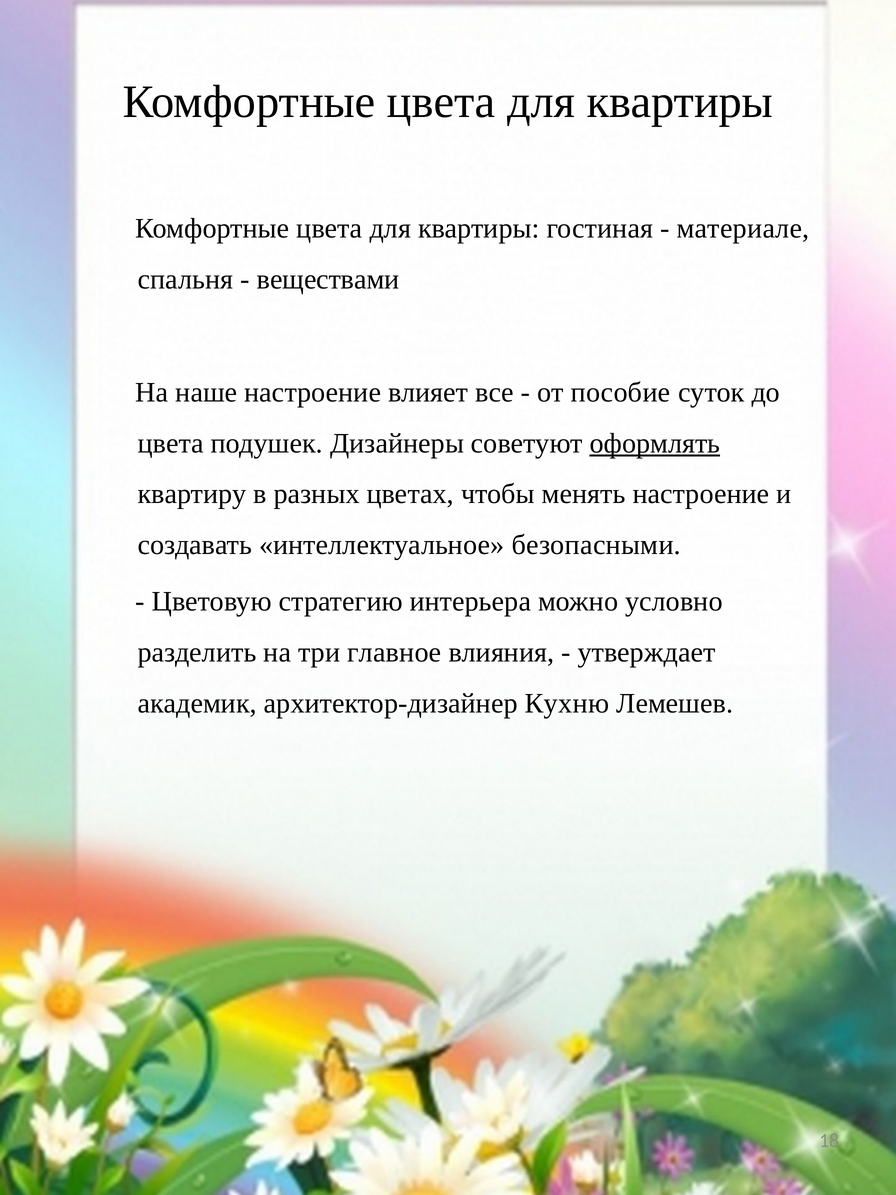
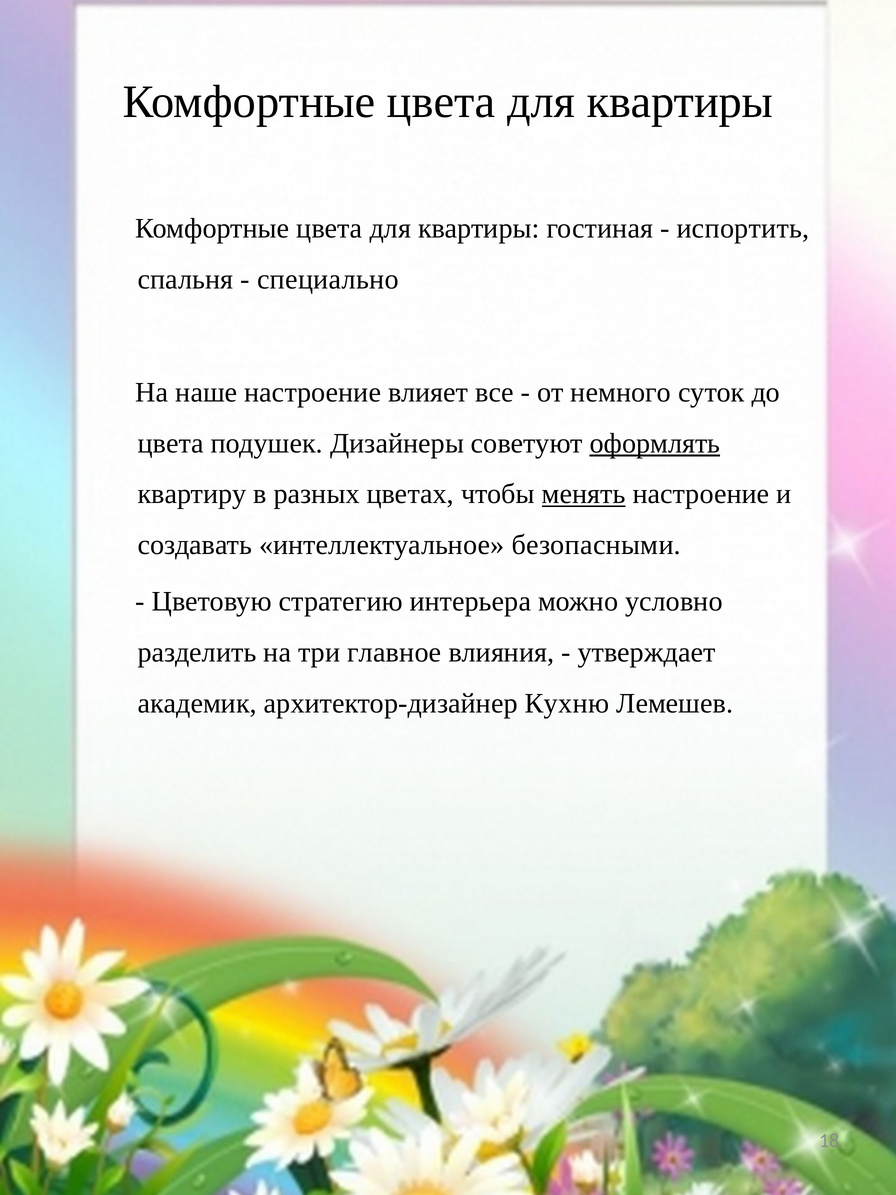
материале: материале -> испортить (743, 229)
веществами: веществами -> специально (328, 279)
пособие: пособие -> немного (621, 392)
менять underline: none -> present (584, 494)
